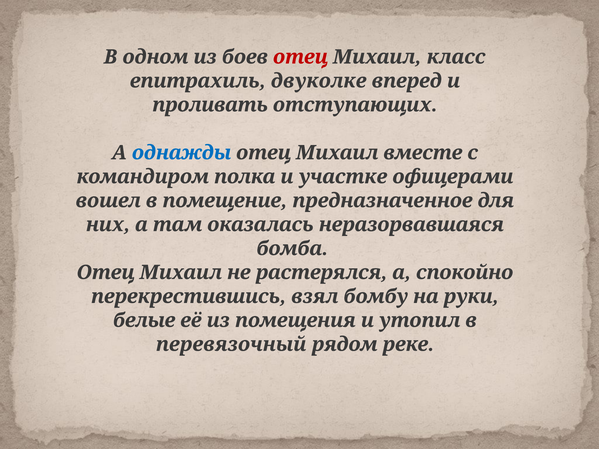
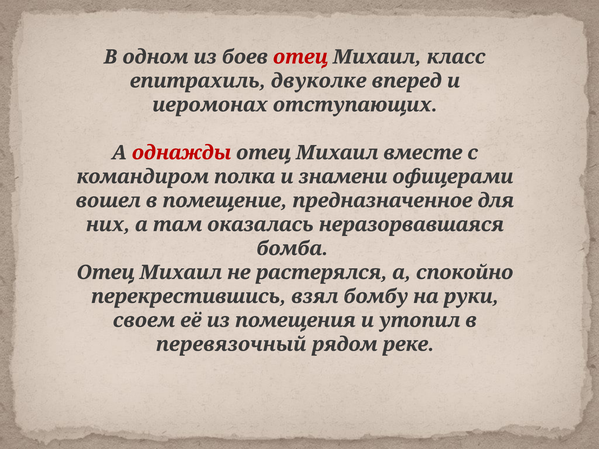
проливать: проливать -> иеромонах (210, 105)
однажды colour: blue -> red (182, 153)
участке: участке -> знамени (343, 177)
белые: белые -> своем (144, 321)
